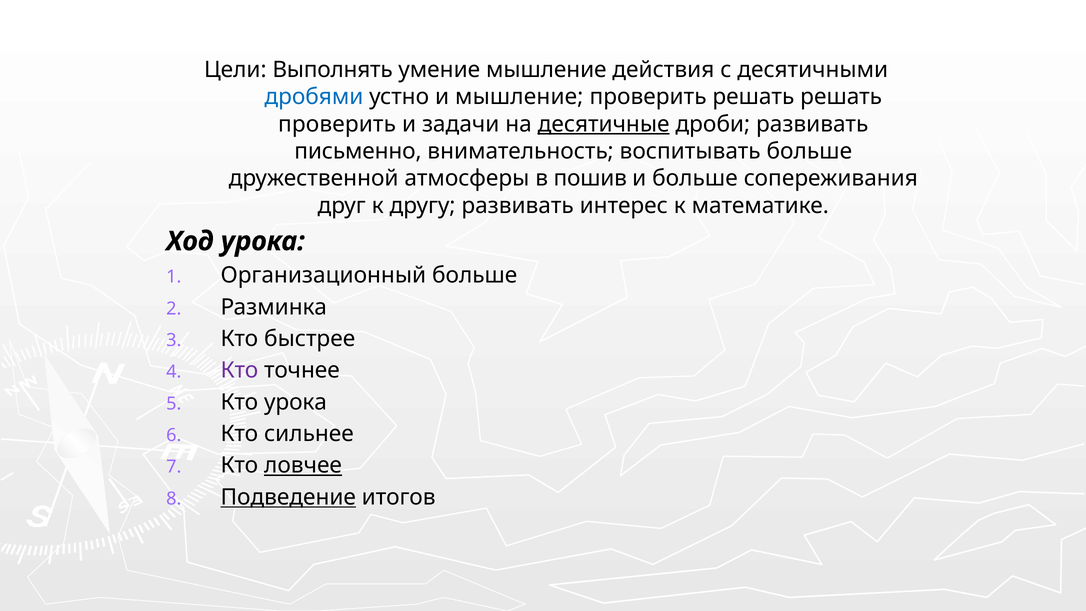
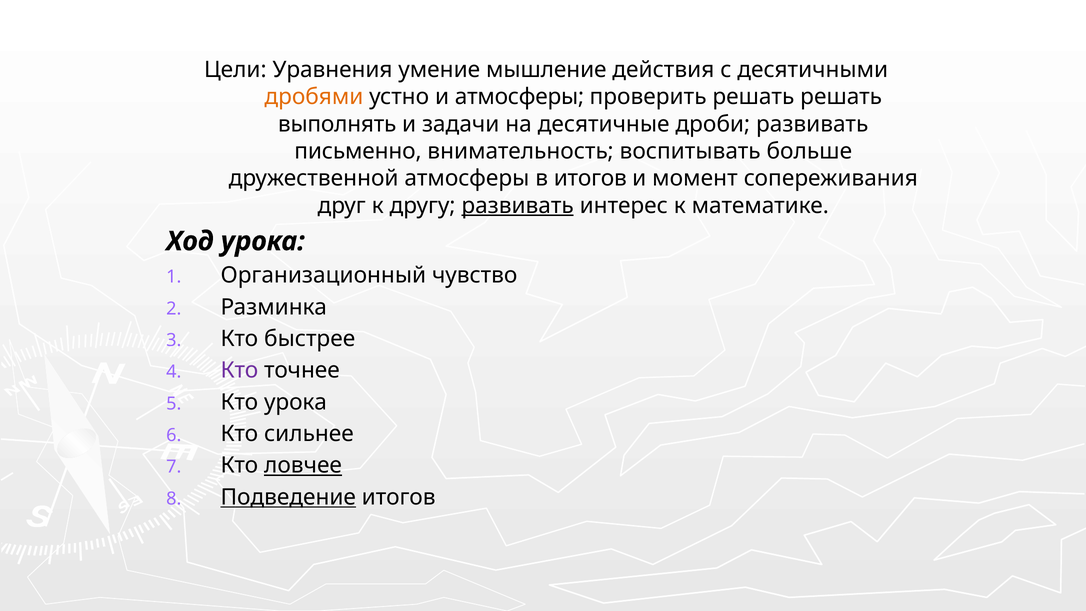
Выполнять: Выполнять -> Уравнения (332, 70)
дробями colour: blue -> orange (314, 97)
и мышление: мышление -> атмосферы (519, 97)
проверить: проверить -> выполнять (337, 124)
десятичные underline: present -> none (604, 124)
в пошив: пошив -> итогов (590, 178)
и больше: больше -> момент (695, 178)
развивать underline: none -> present (518, 206)
Организационный больше: больше -> чувство (475, 275)
